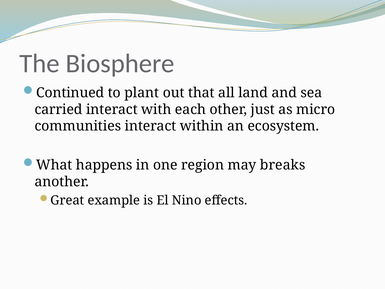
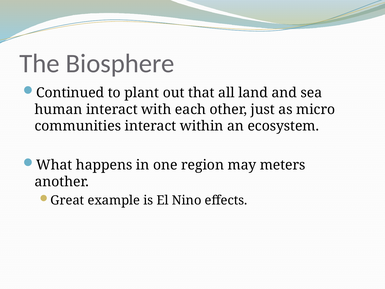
carried: carried -> human (58, 109)
breaks: breaks -> meters (283, 165)
